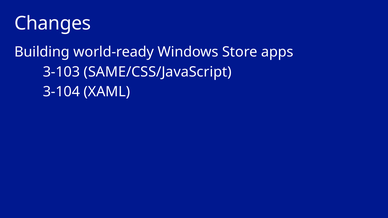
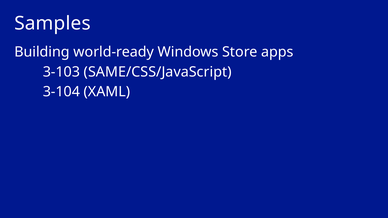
Changes: Changes -> Samples (52, 23)
